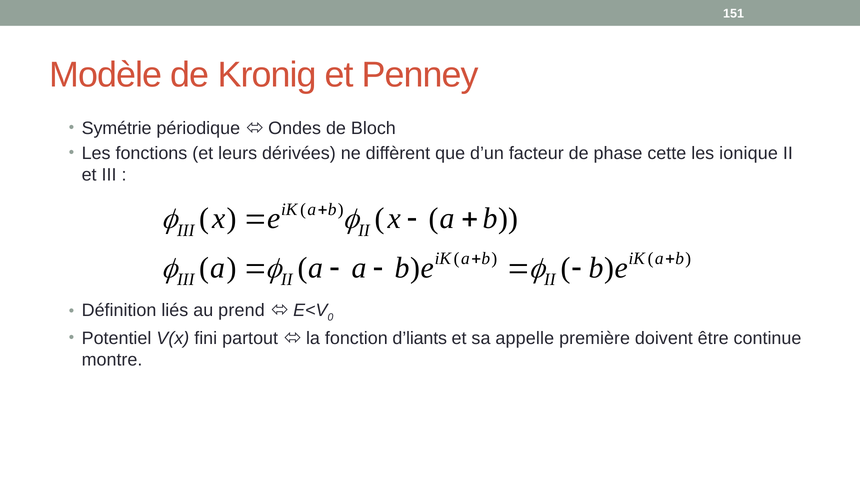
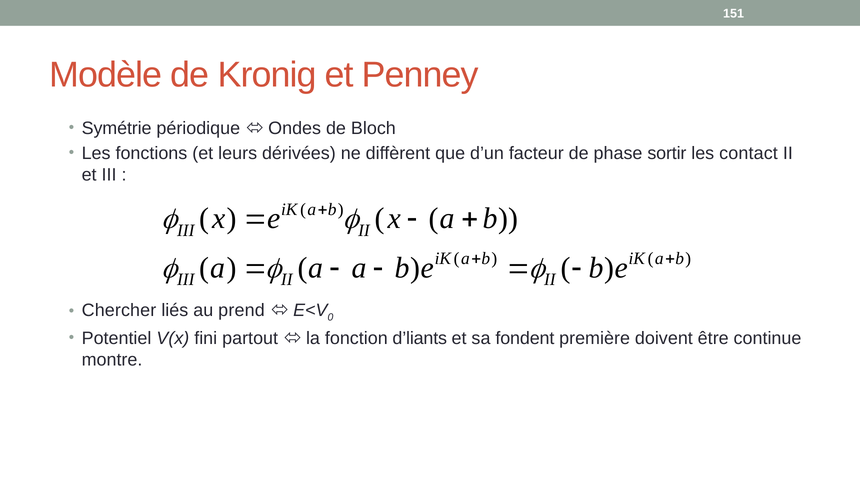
cette: cette -> sortir (667, 153)
ionique: ionique -> contact (749, 153)
Définition: Définition -> Chercher (119, 310)
appelle: appelle -> fondent (525, 338)
